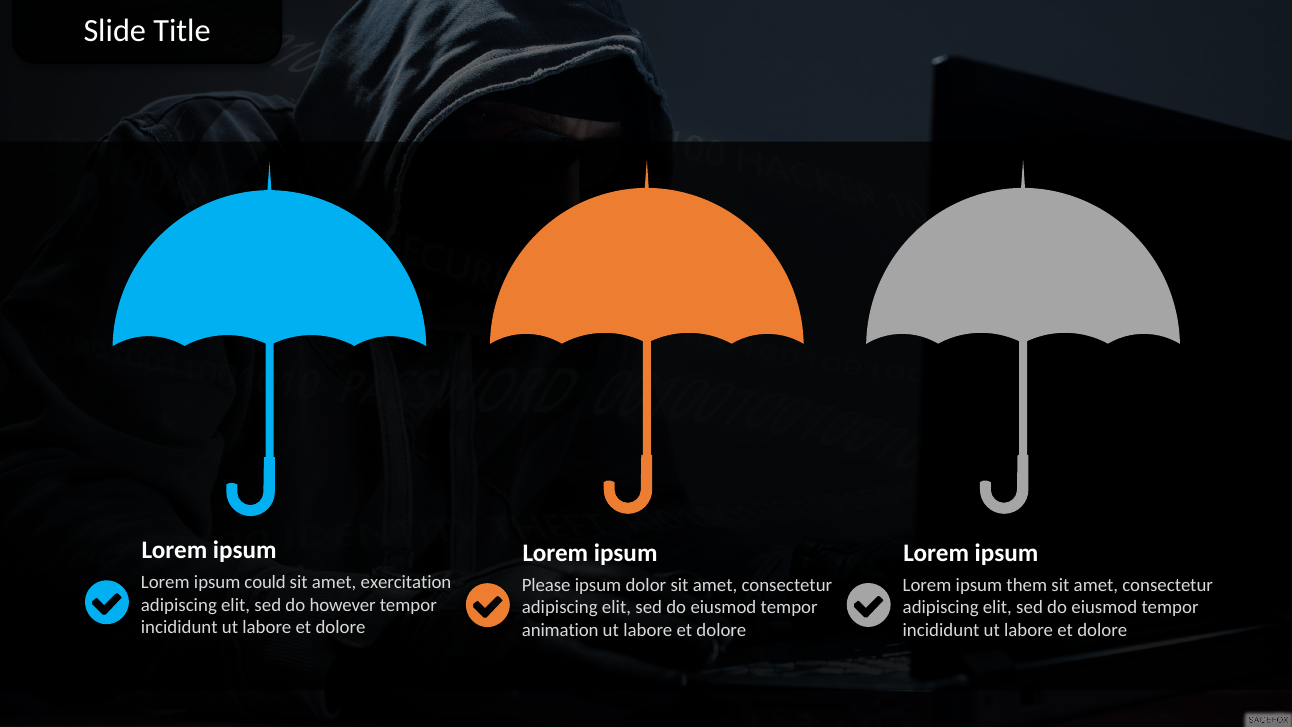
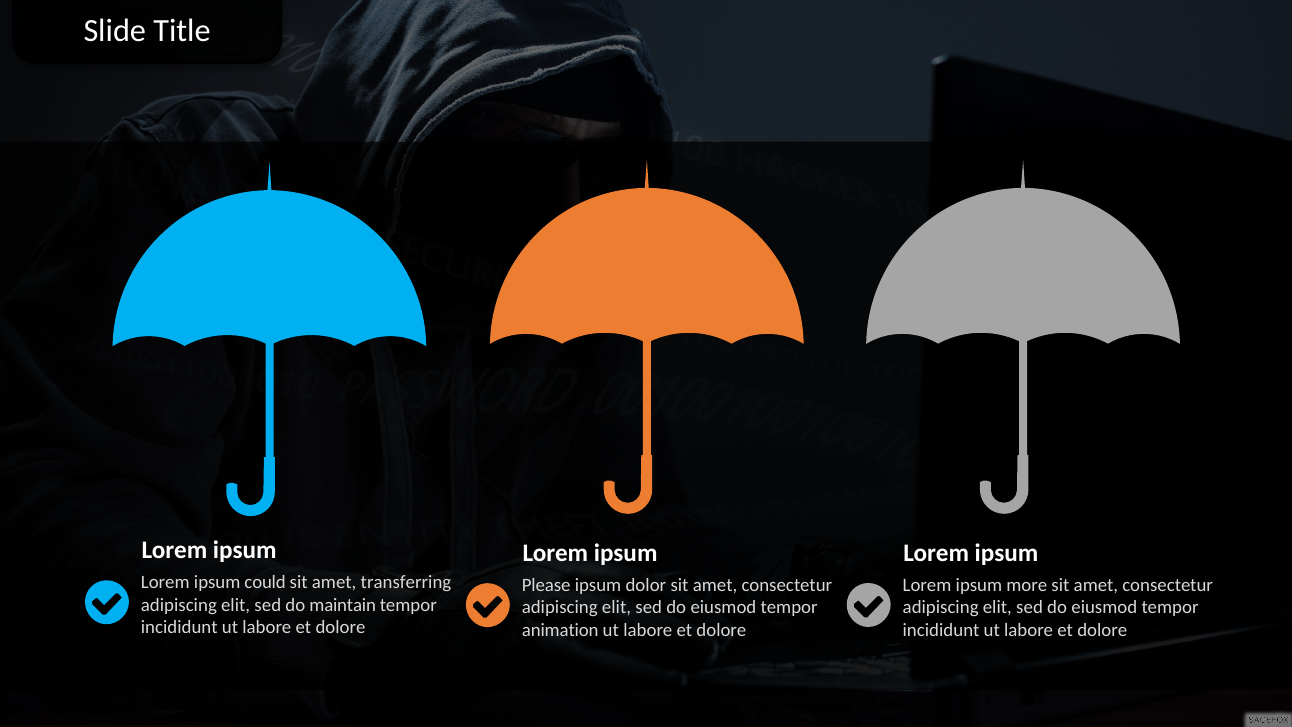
exercitation: exercitation -> transferring (406, 582)
them: them -> more (1027, 585)
however: however -> maintain (343, 605)
